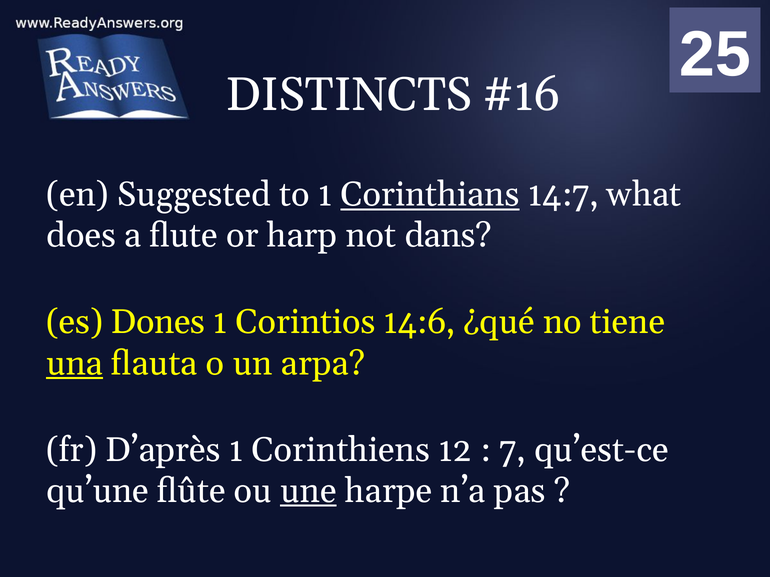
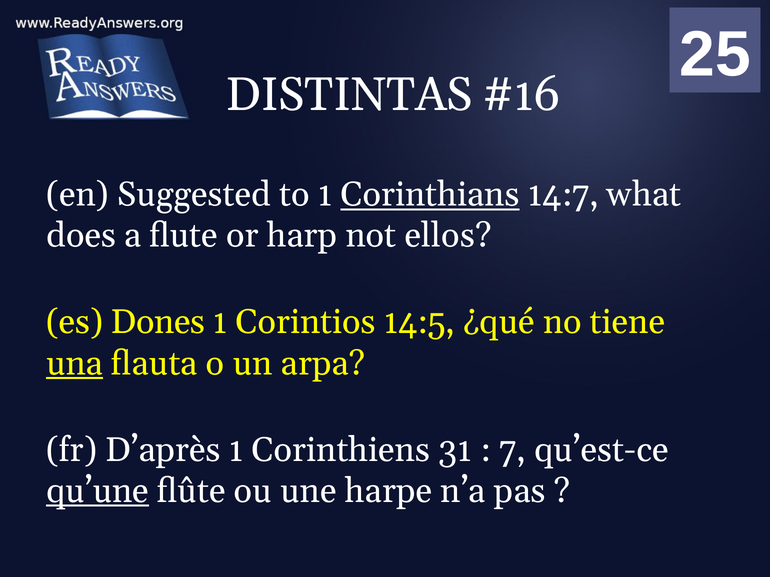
DISTINCTS: DISTINCTS -> DISTINTAS (349, 95)
dans: dans -> ellos (448, 236)
14:6: 14:6 -> 14:5 (419, 322)
Corinthiens 12: 12 -> 31 (455, 450)
qu’une underline: none -> present (98, 491)
une underline: present -> none (308, 491)
